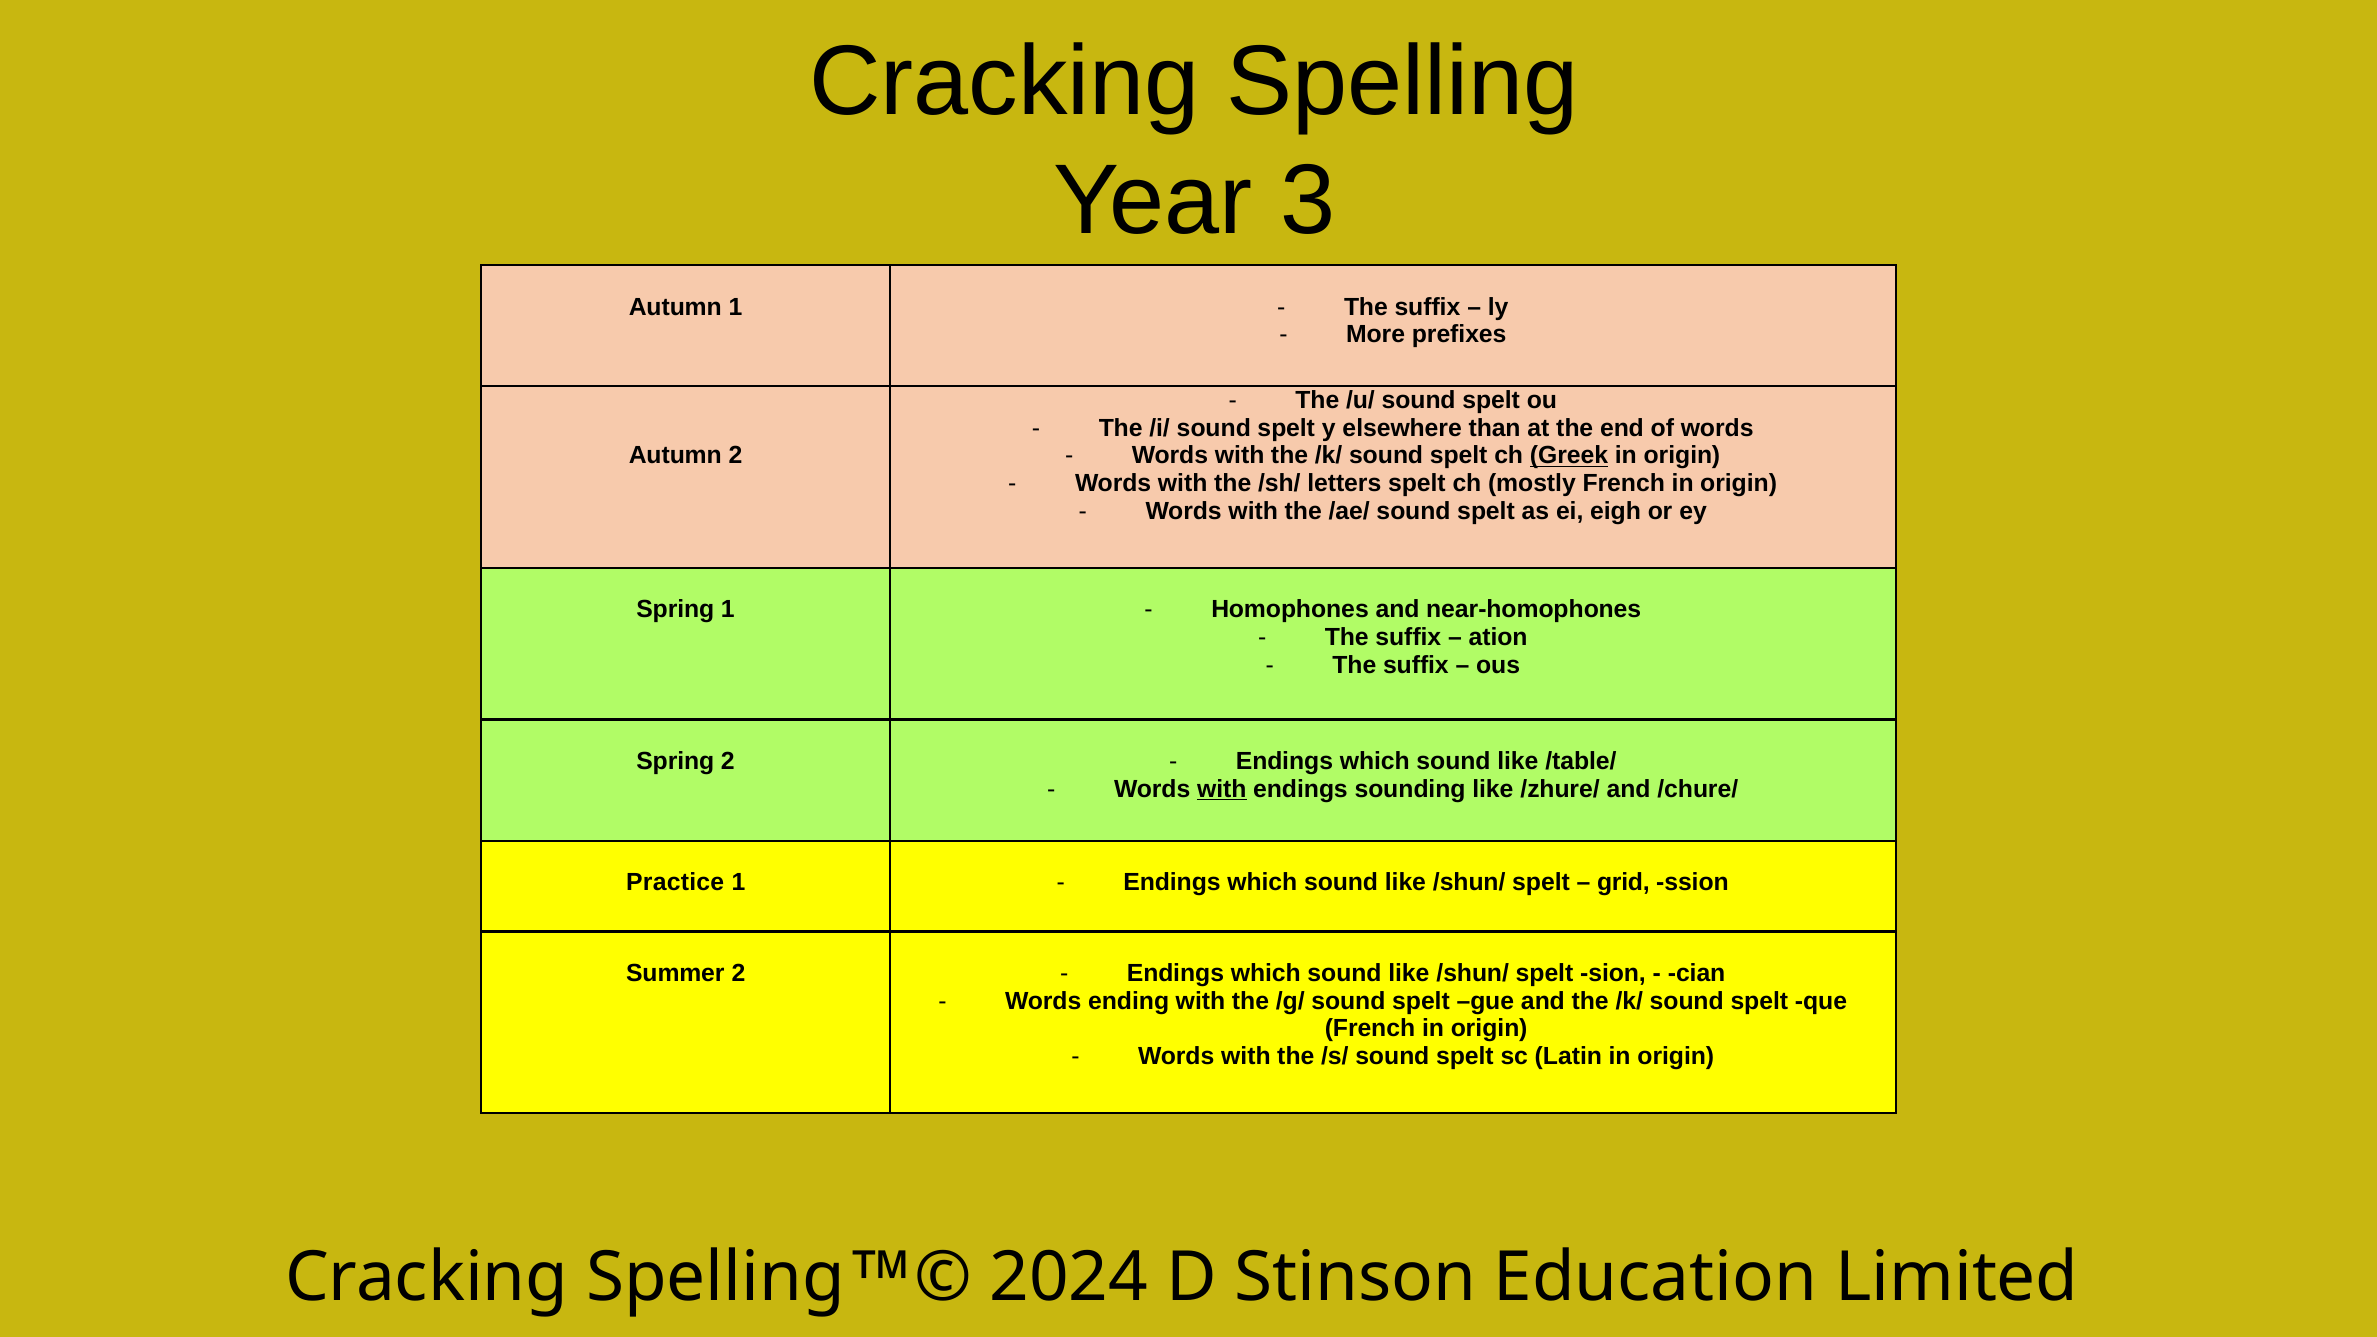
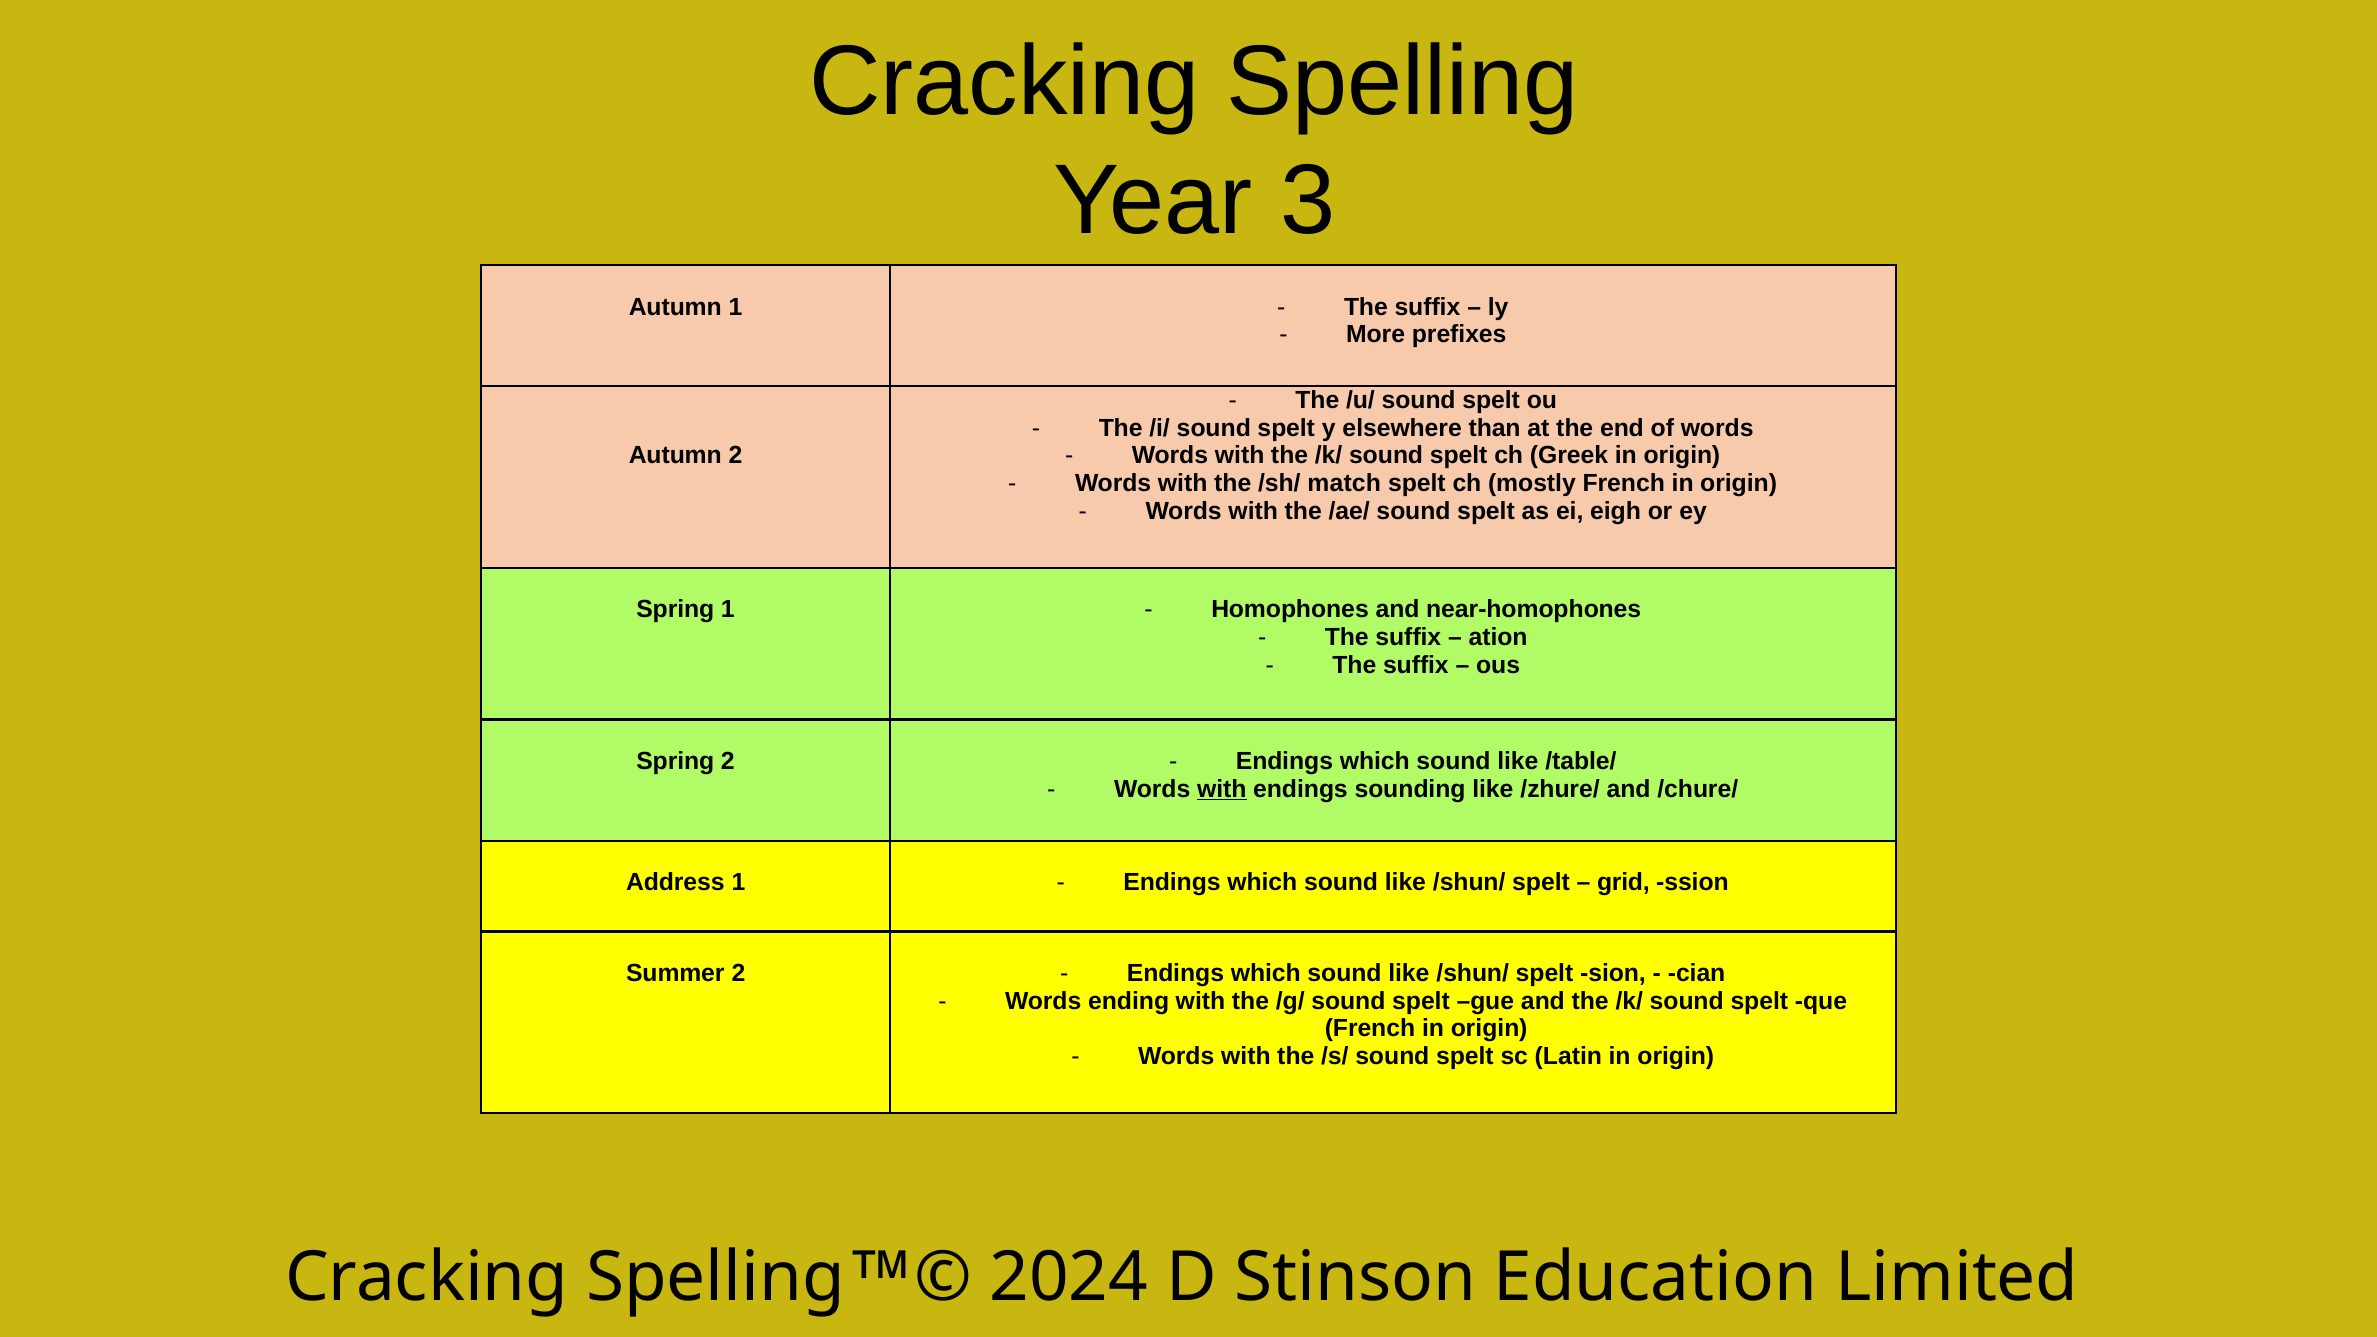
Greek underline: present -> none (1569, 456)
letters: letters -> match (1344, 483)
Practice: Practice -> Address (675, 882)
